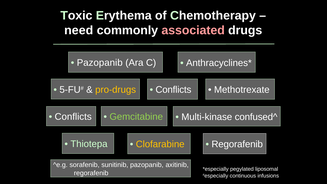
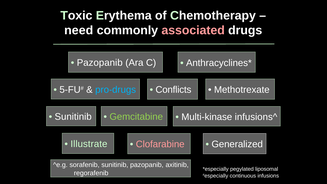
pro-drugs colour: yellow -> light blue (116, 90)
Conflicts: Conflicts -> Sunitinib (73, 117)
confused^: confused^ -> infusions^ (256, 117)
Thiotepa: Thiotepa -> Illustrate (89, 144)
Clofarabine colour: yellow -> pink (160, 144)
Regorafenib: Regorafenib -> Generalized (237, 144)
